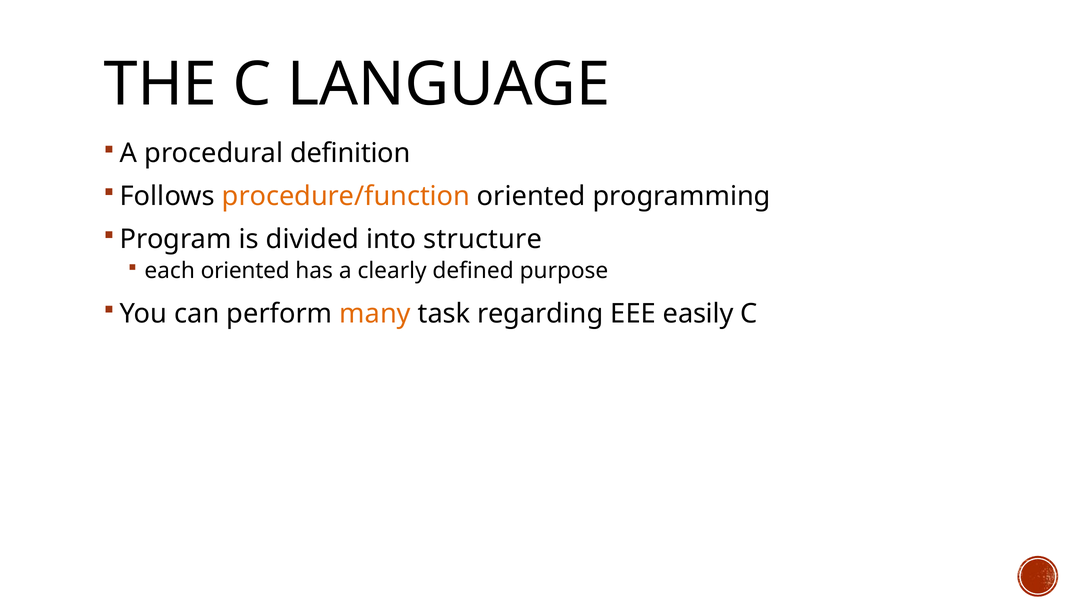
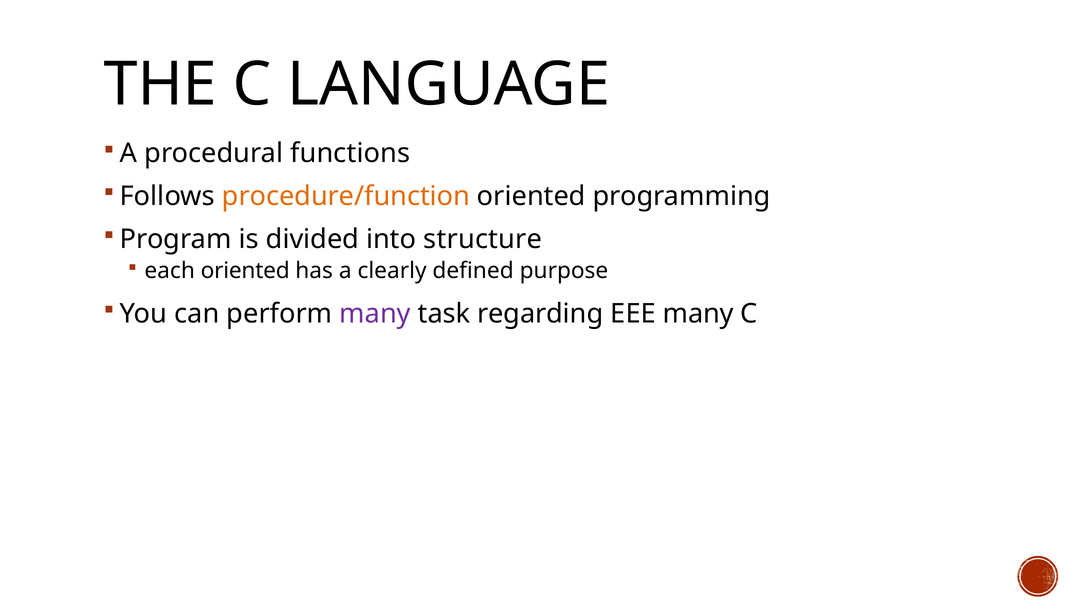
definition: definition -> functions (350, 153)
many colour: orange -> purple (375, 314)
EEE easily: easily -> many (698, 314)
